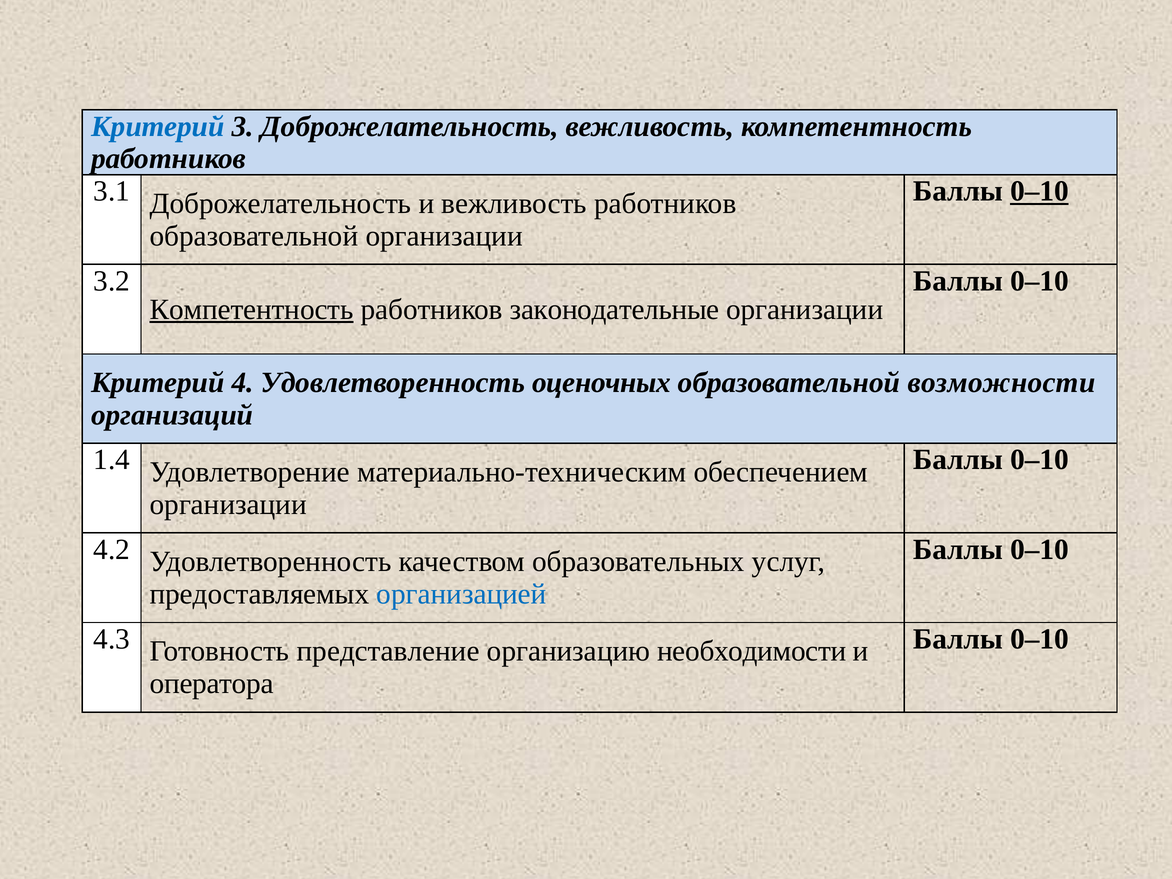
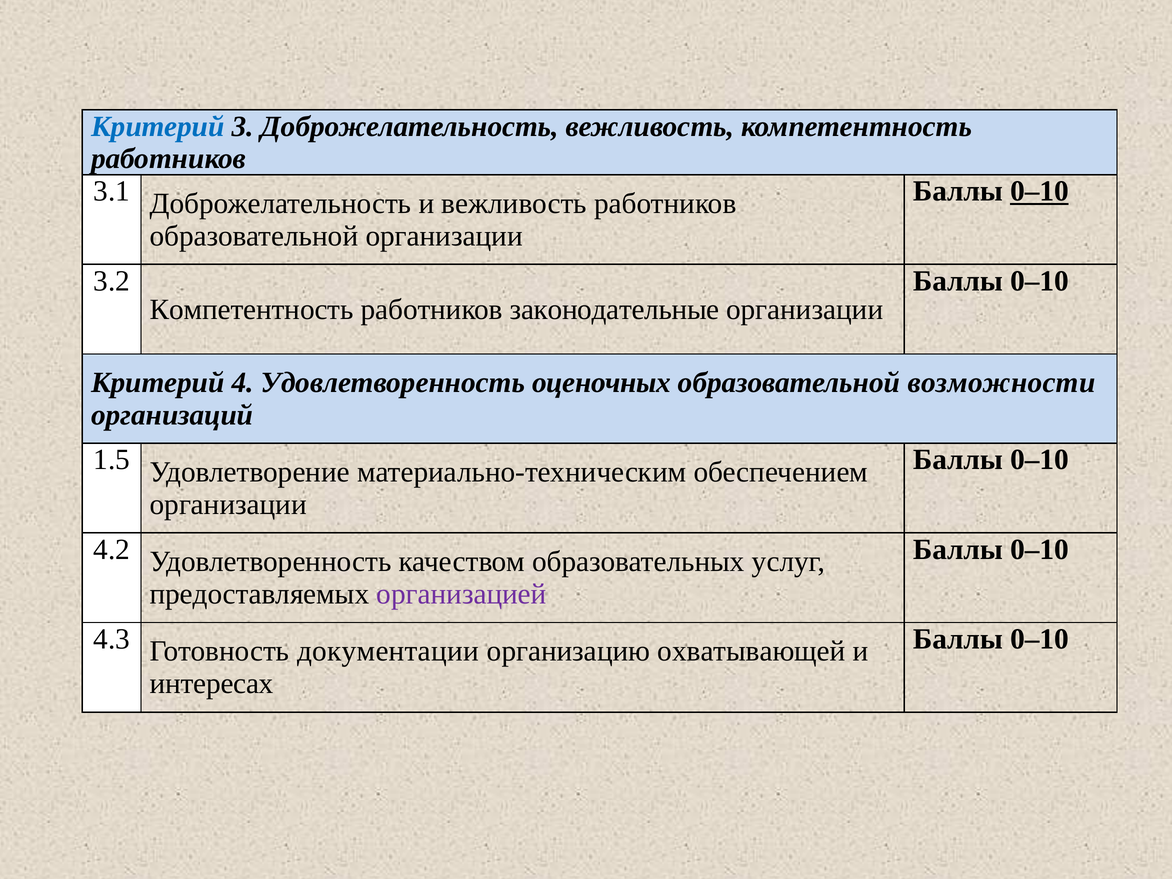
Компетентность underline: present -> none (252, 309)
1.4: 1.4 -> 1.5 (112, 460)
организацией colour: blue -> purple (462, 594)
представление: представление -> документации (388, 651)
необходимости: необходимости -> охватывающей (752, 651)
оператора: оператора -> интересах (212, 684)
